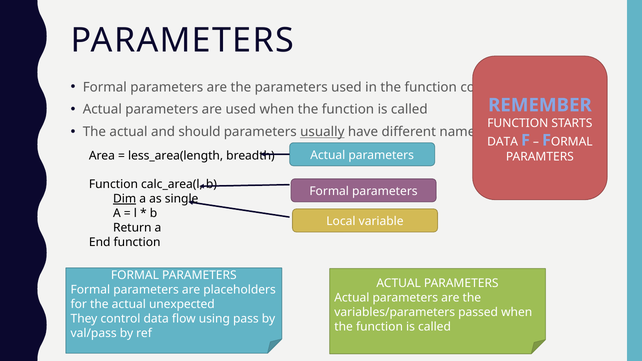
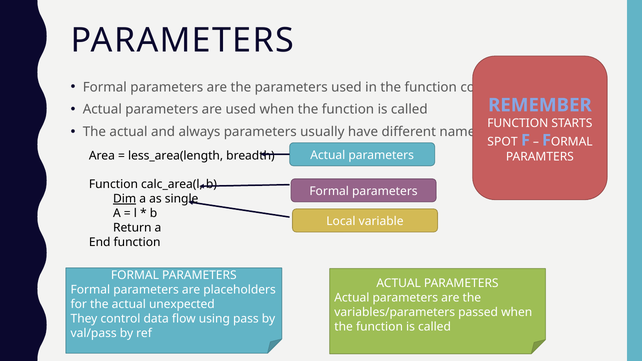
should: should -> always (199, 132)
usually underline: present -> none (322, 132)
DATA: DATA -> SPOT (503, 142)
